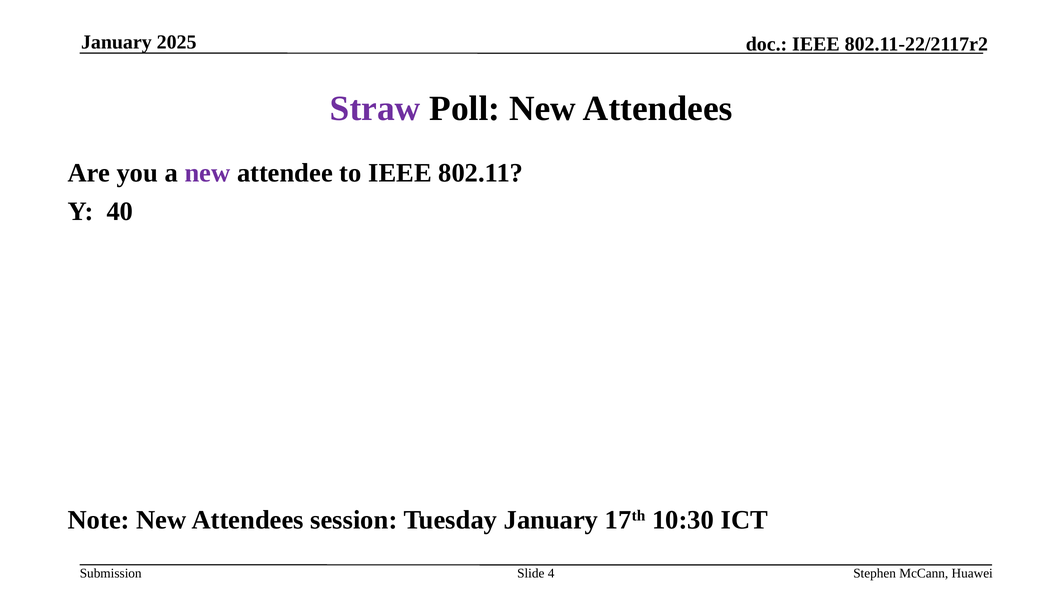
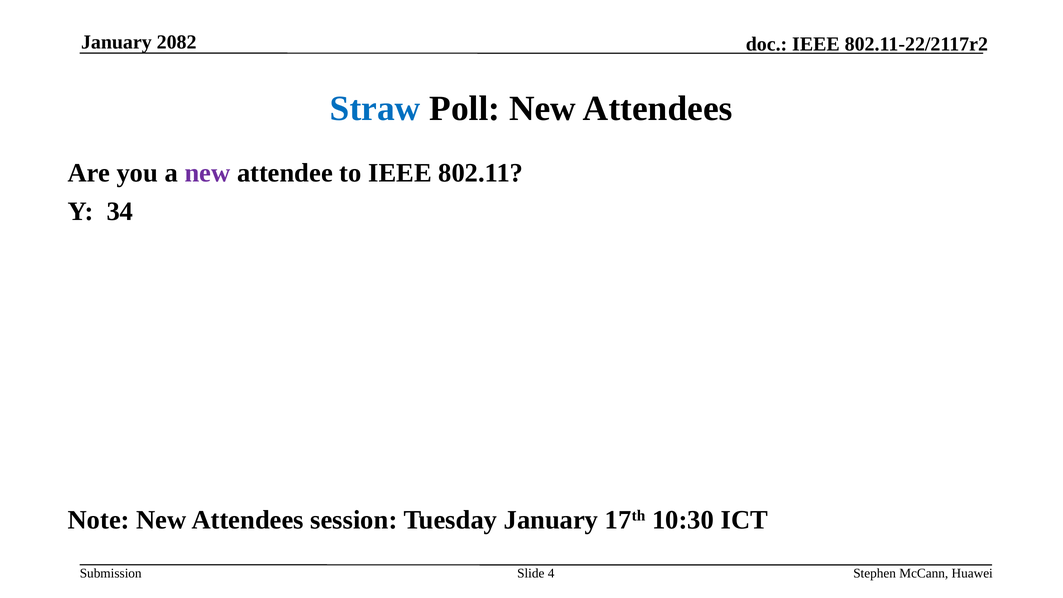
2025: 2025 -> 2082 (177, 42)
Straw colour: purple -> blue (375, 109)
40: 40 -> 34 (120, 212)
